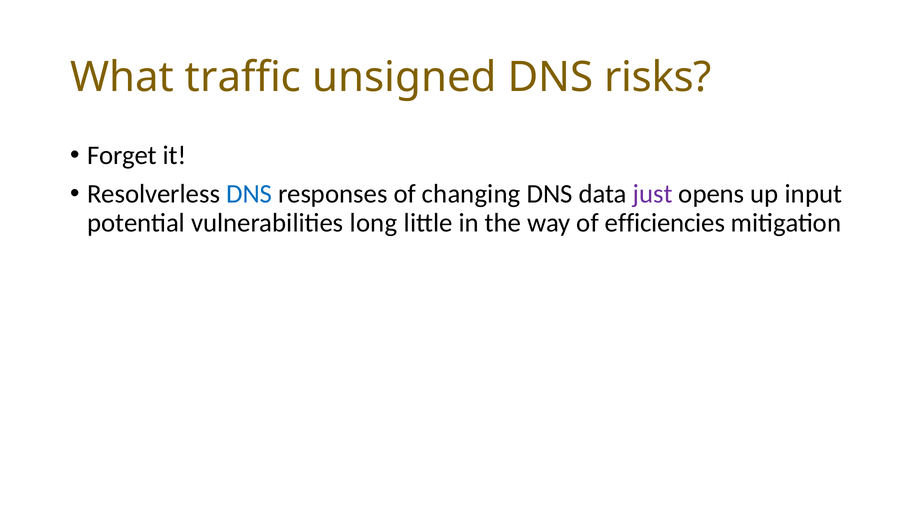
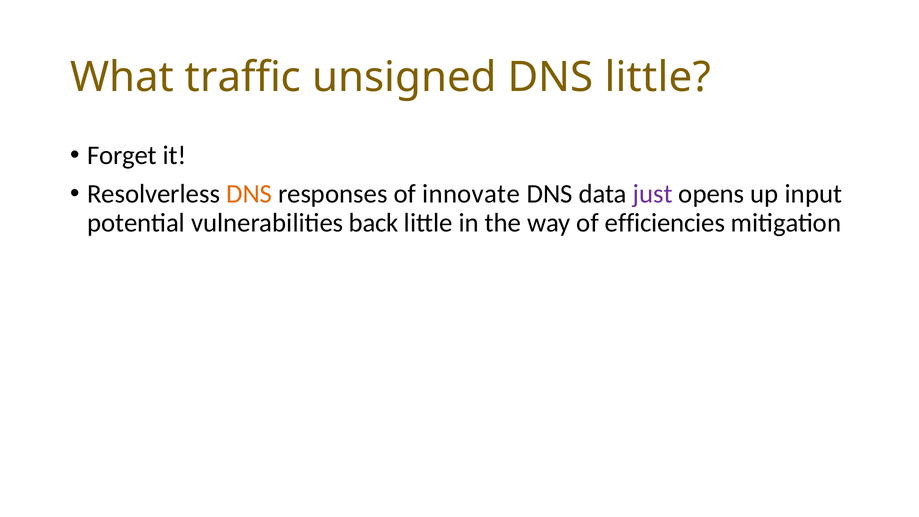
DNS risks: risks -> little (658, 77)
DNS colour: blue -> orange (249, 194)
changing: changing -> innovate (471, 194)
long: long -> back (374, 223)
